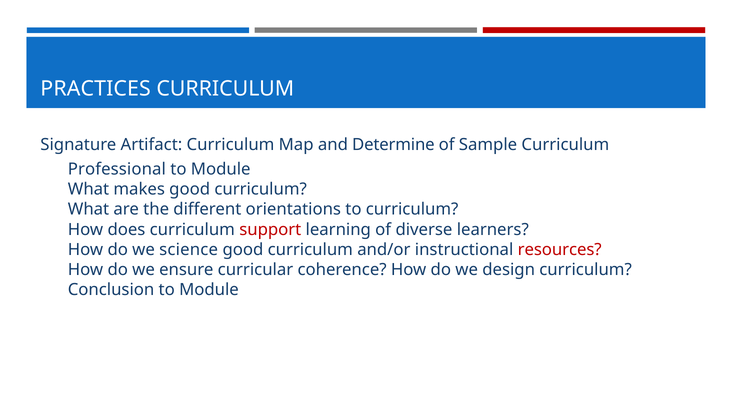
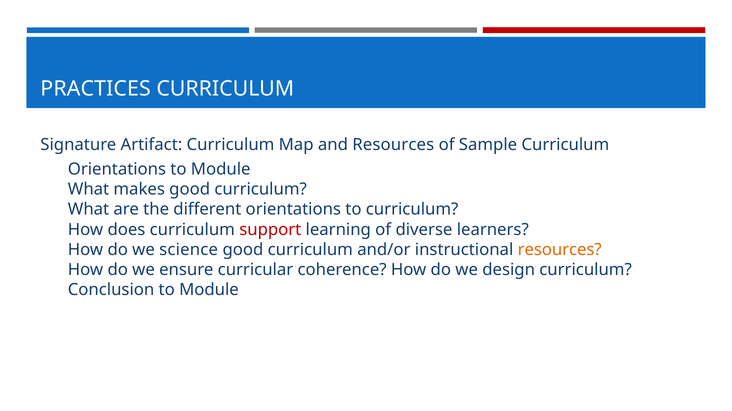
and Determine: Determine -> Resources (393, 145)
Professional: Professional -> Orientations (117, 170)
resources colour: red -> orange (560, 250)
